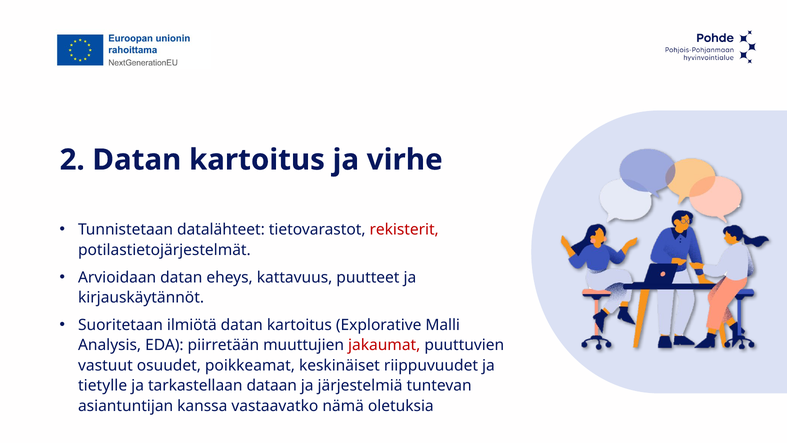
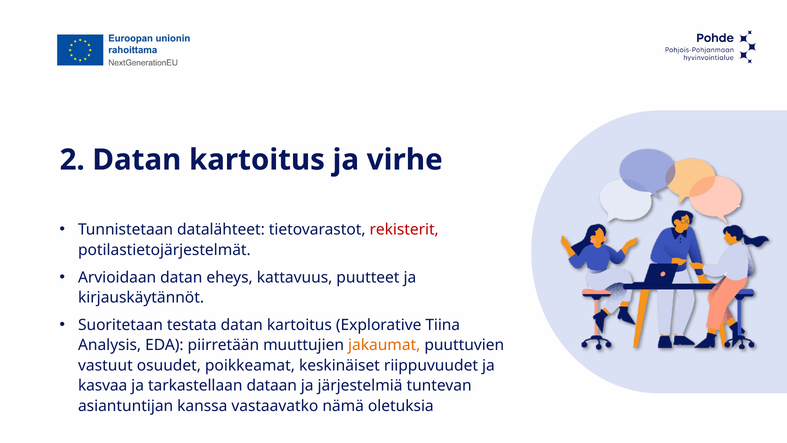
ilmiötä: ilmiötä -> testata (192, 325)
Malli: Malli -> Tiina (443, 325)
jakaumat colour: red -> orange (384, 345)
tietylle: tietylle -> kasvaa (103, 385)
